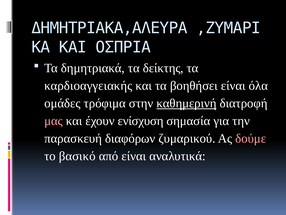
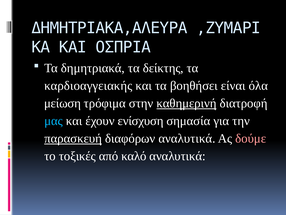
ομάδες: ομάδες -> μείωση (62, 103)
μας colour: pink -> light blue (54, 121)
παρασκευή underline: none -> present (73, 138)
διαφόρων ζυμαρικού: ζυμαρικού -> αναλυτικά (187, 138)
βασικό: βασικό -> τοξικές (77, 156)
από είναι: είναι -> καλό (134, 156)
